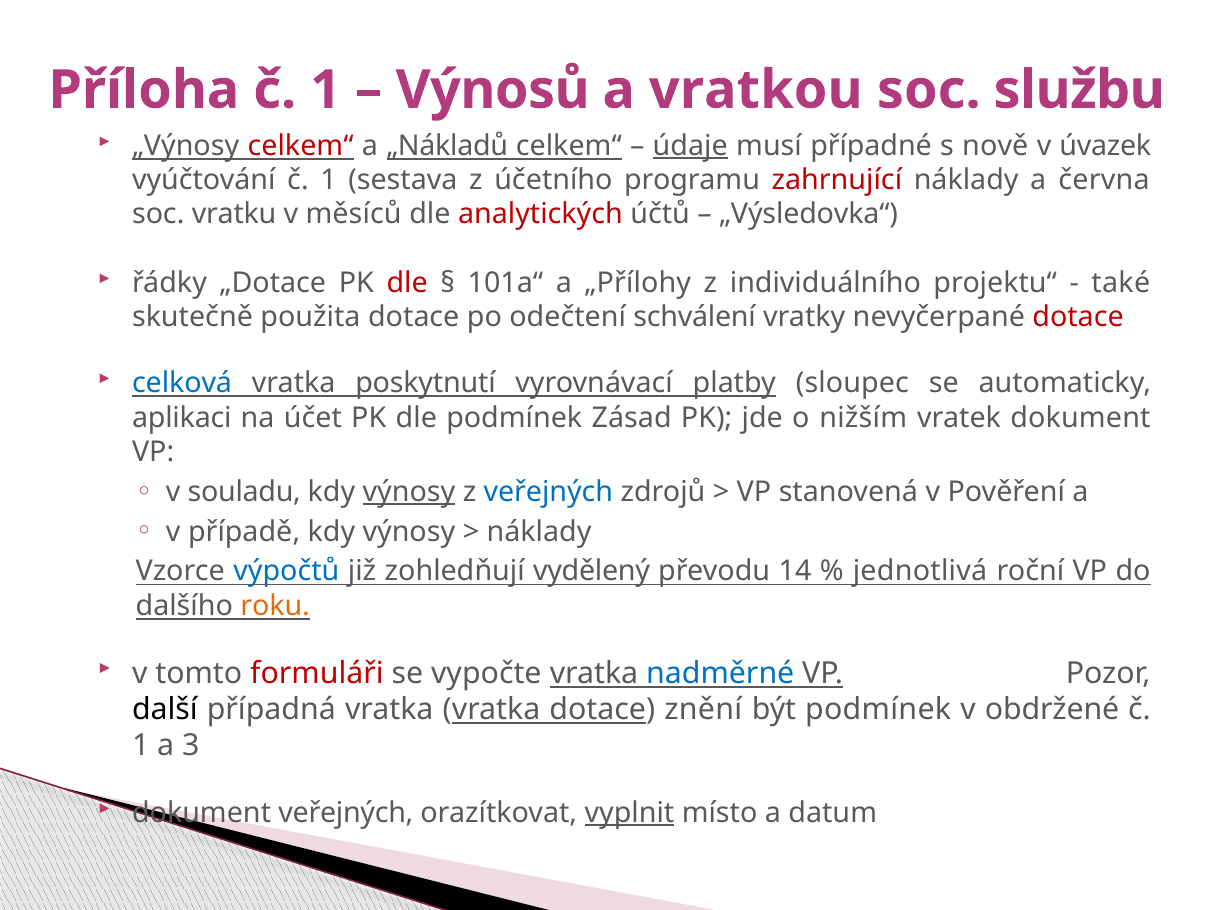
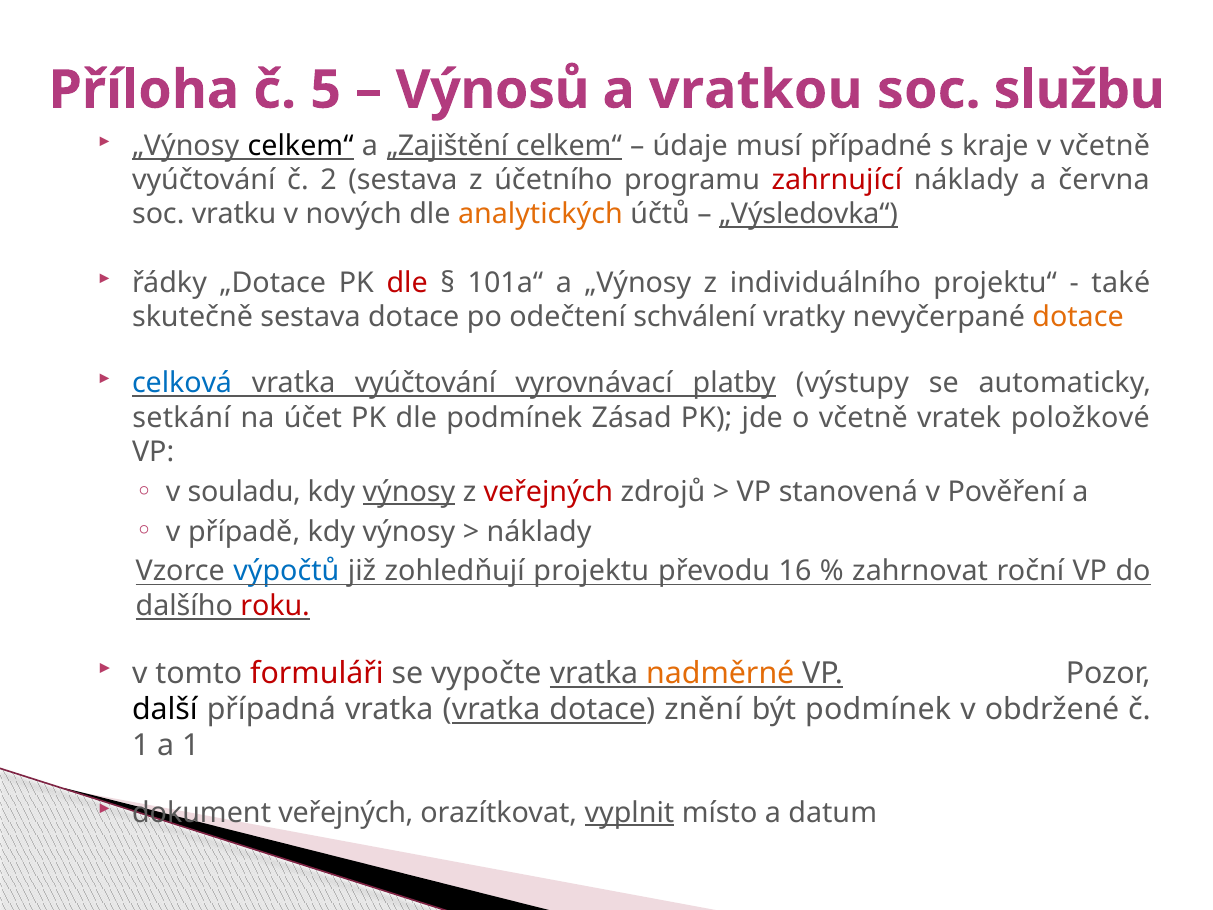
Příloha č 1: 1 -> 5 (326, 90)
celkem“ colour: red -> black (301, 146)
„Nákladů: „Nákladů -> „Zajištění (447, 146)
údaje underline: present -> none (690, 146)
nově: nově -> kraje (995, 146)
v úvazek: úvazek -> včetně (1105, 146)
vyúčtování č 1: 1 -> 2 (329, 180)
měsíců: měsíců -> nových (354, 214)
analytických colour: red -> orange (540, 214)
„Výsledovka“ underline: none -> present (809, 214)
a „Přílohy: „Přílohy -> „Výnosy (638, 283)
skutečně použita: použita -> sestava (311, 317)
dotace colour: red -> orange (1078, 317)
vratka poskytnutí: poskytnutí -> vyúčtování (426, 383)
sloupec: sloupec -> výstupy (852, 383)
aplikaci: aplikaci -> setkání (182, 417)
o nižším: nižším -> včetně (863, 417)
vratek dokument: dokument -> položkové (1080, 417)
veřejných colour: blue -> red (548, 492)
vydělený: vydělený -> projektu (591, 571)
14: 14 -> 16 (795, 571)
jednotlivá: jednotlivá -> zahrnovat (920, 571)
roku colour: orange -> red (275, 606)
nadměrné colour: blue -> orange (720, 673)
a 3: 3 -> 1 (191, 746)
